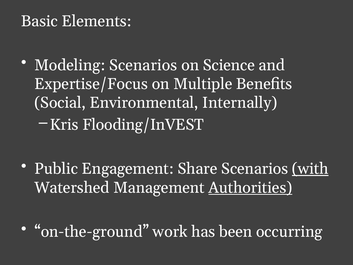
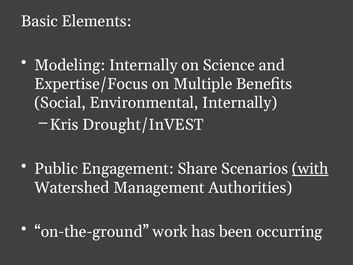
Modeling Scenarios: Scenarios -> Internally (143, 65)
Flooding/InVEST: Flooding/InVEST -> Drought/InVEST (143, 125)
Authorities underline: present -> none (250, 187)
